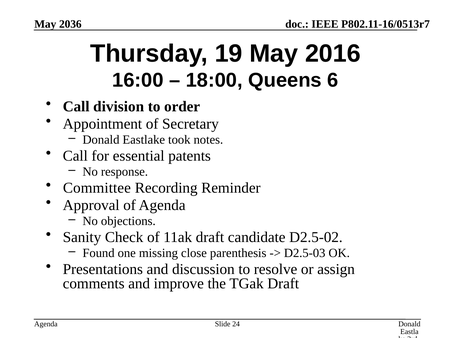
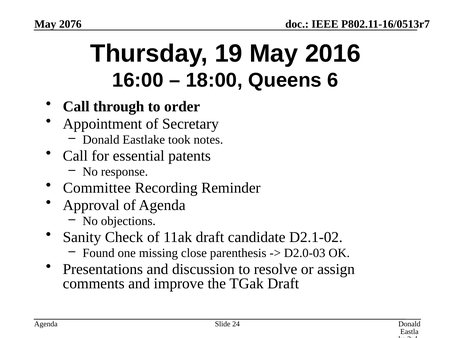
2036: 2036 -> 2076 (70, 24)
division: division -> through (119, 107)
D2.5-02: D2.5-02 -> D2.1-02 (316, 237)
D2.5-03: D2.5-03 -> D2.0-03 (305, 253)
